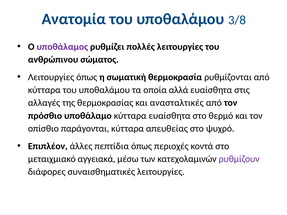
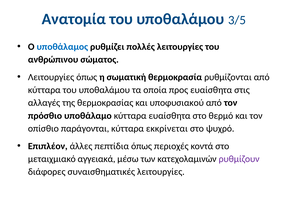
3/8: 3/8 -> 3/5 (237, 20)
υποθάλαμος colour: purple -> blue (62, 47)
αλλά: αλλά -> προς (179, 90)
ανασταλτικές: ανασταλτικές -> υποφυσιακού (177, 103)
απευθείας: απευθείας -> εκκρίνεται (167, 129)
